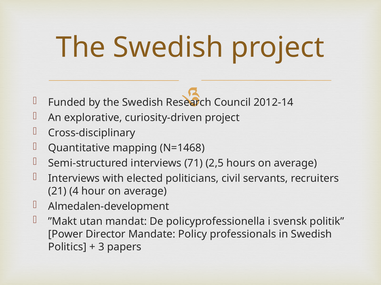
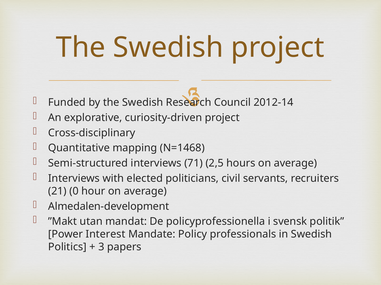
4: 4 -> 0 (74, 192)
Director: Director -> Interest (106, 235)
